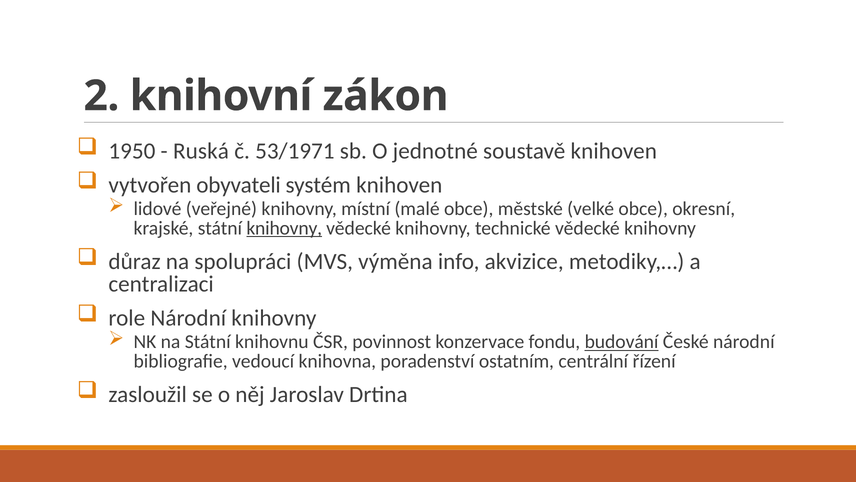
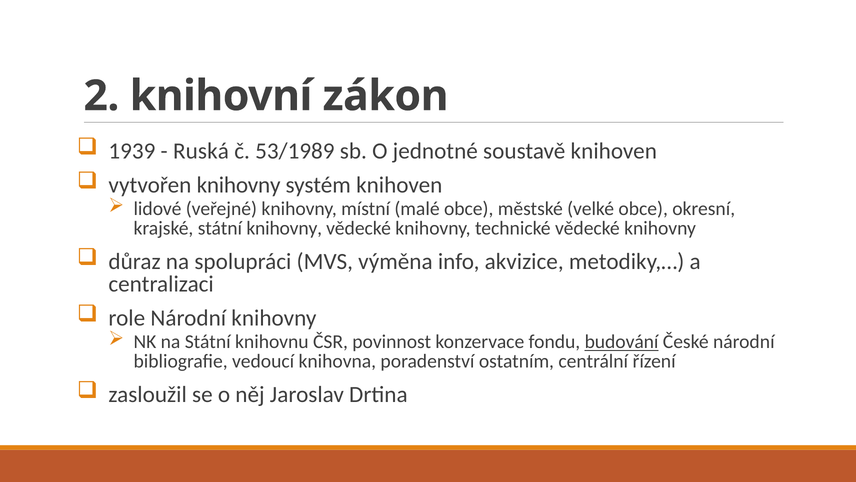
1950: 1950 -> 1939 (132, 151)
53/1971: 53/1971 -> 53/1989 (295, 151)
vytvořen obyvateli: obyvateli -> knihovny (239, 185)
knihovny underline: present -> none (284, 228)
